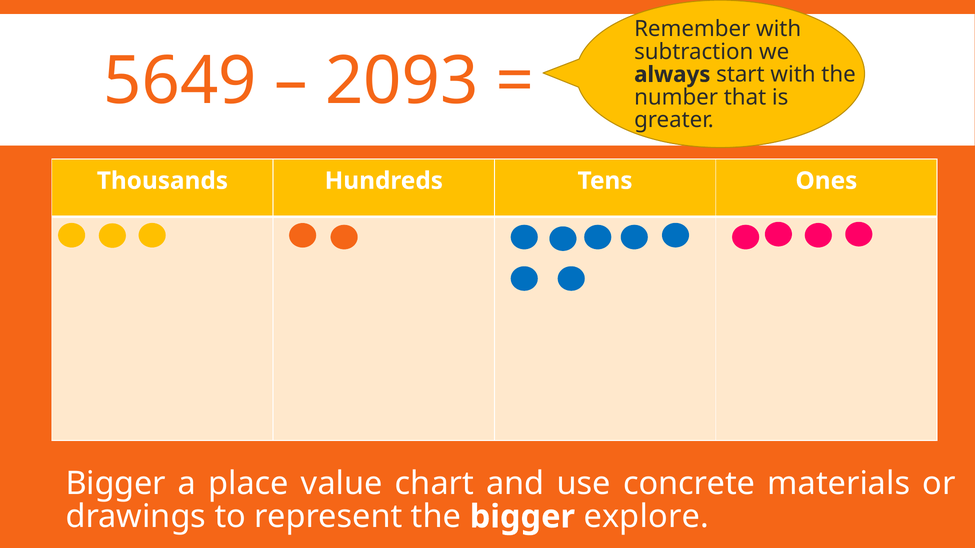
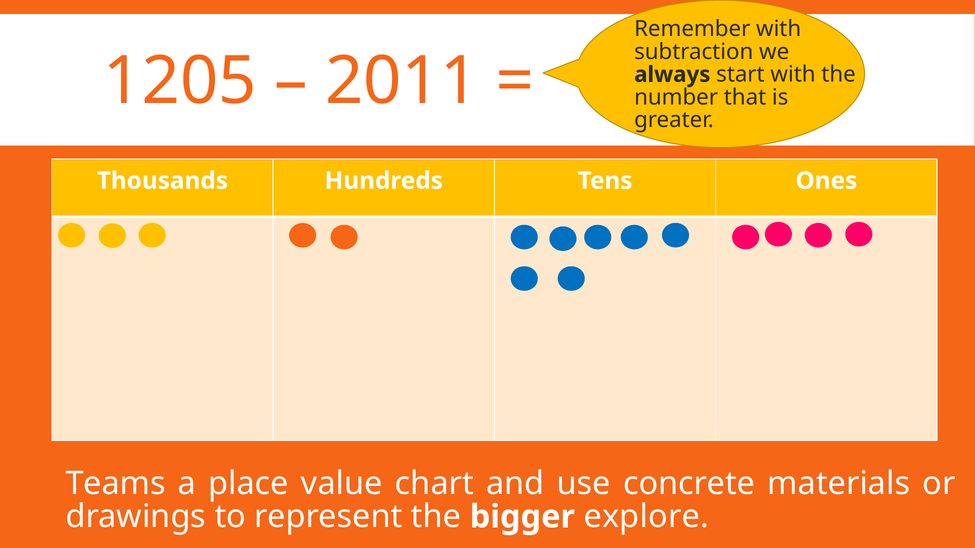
5649: 5649 -> 1205 (180, 81)
2093: 2093 -> 2011 (402, 81)
Bigger: Bigger -> Teams (116, 484)
